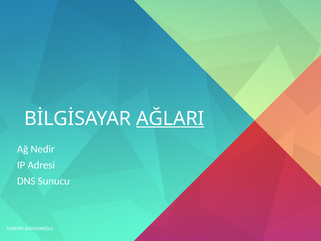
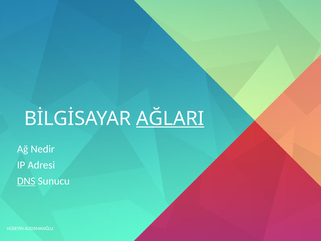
DNS underline: none -> present (26, 181)
